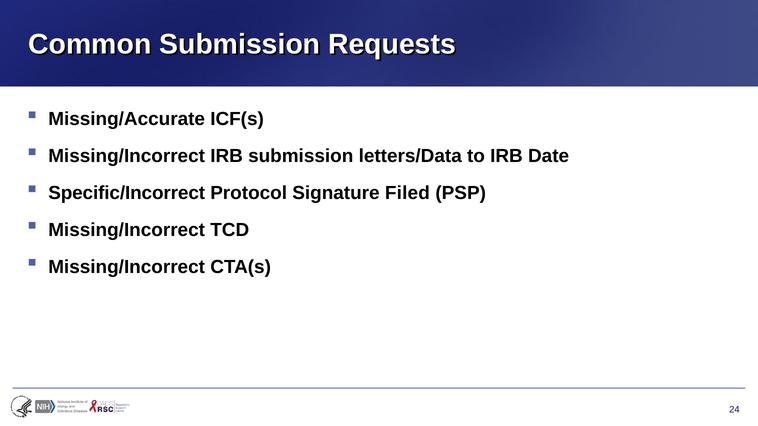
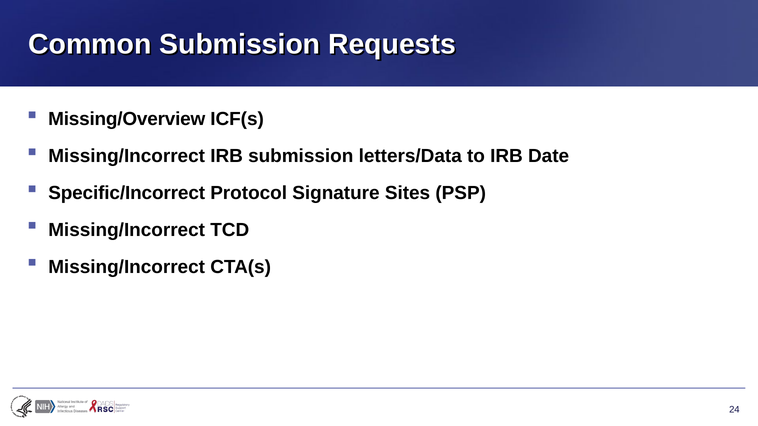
Missing/Accurate: Missing/Accurate -> Missing/Overview (127, 119)
Filed: Filed -> Sites (408, 193)
